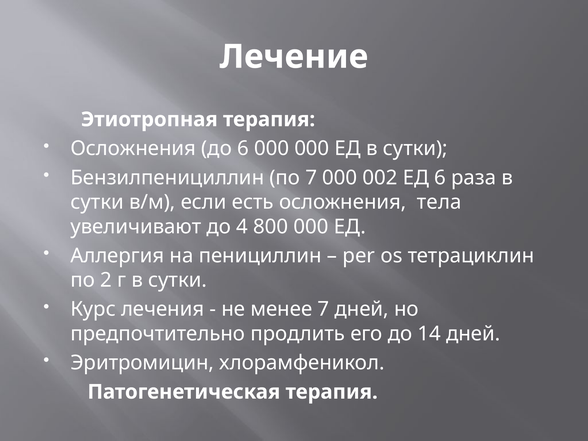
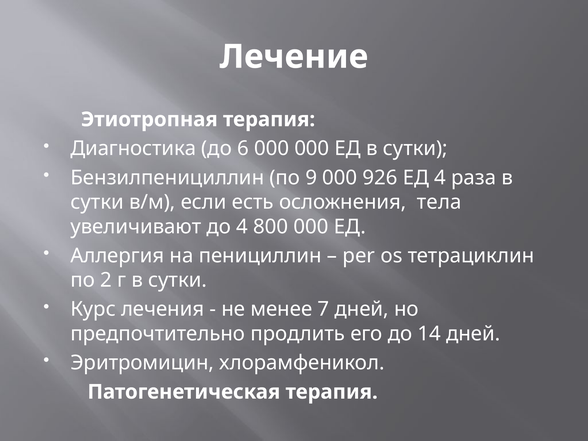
Осложнения: Осложнения -> Диагностика (133, 149)
по 7: 7 -> 9 (311, 178)
002: 002 -> 926 (380, 178)
ЕД 6: 6 -> 4 (440, 178)
